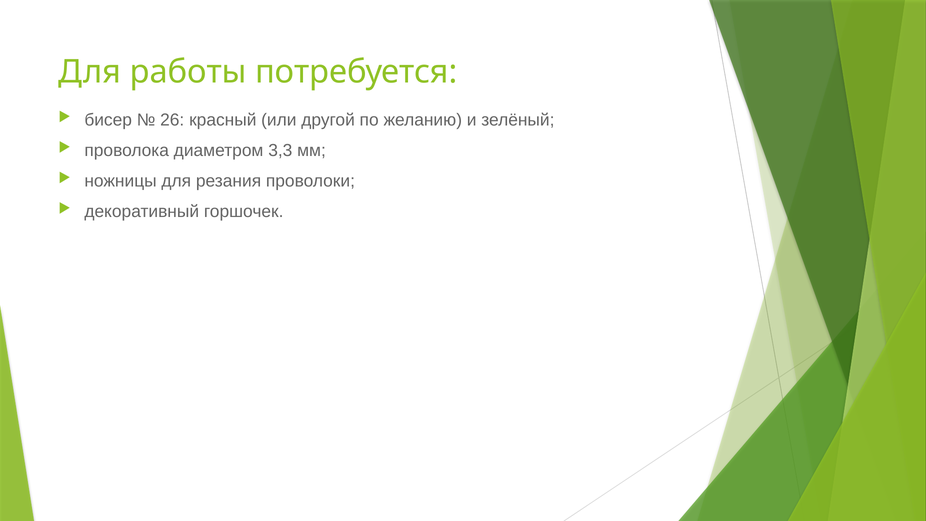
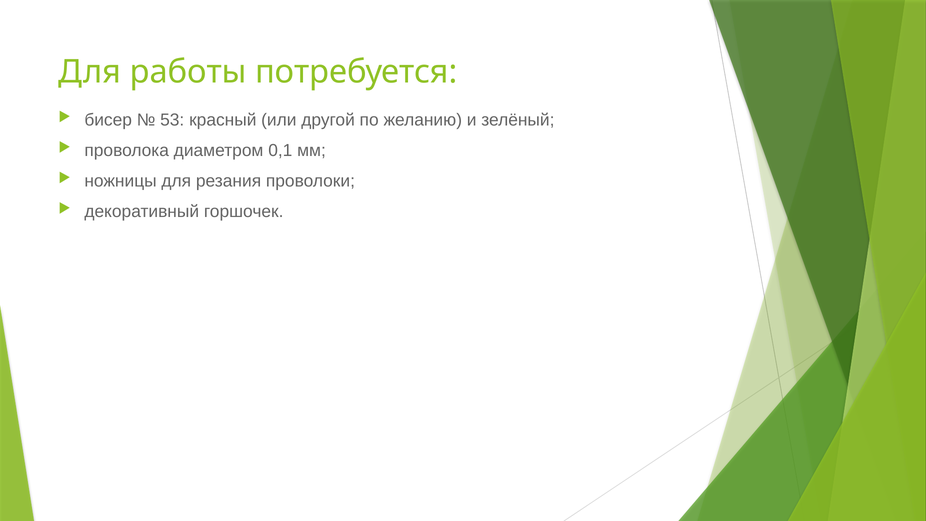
26: 26 -> 53 (172, 120)
3,3: 3,3 -> 0,1 (280, 150)
